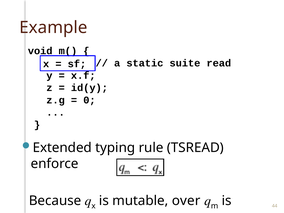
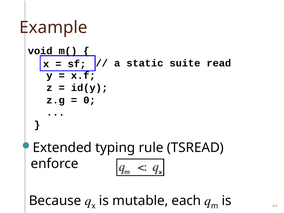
over: over -> each (186, 201)
